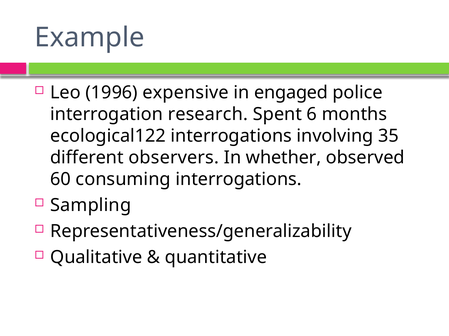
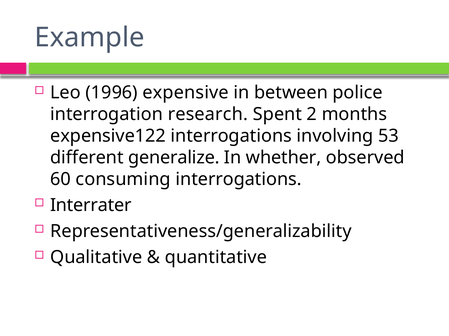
engaged: engaged -> between (291, 93)
6: 6 -> 2 (312, 115)
ecological122: ecological122 -> expensive122 (108, 136)
35: 35 -> 53 (388, 136)
observers: observers -> generalize (174, 158)
Sampling: Sampling -> Interrater (91, 206)
